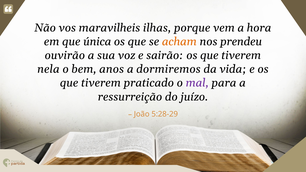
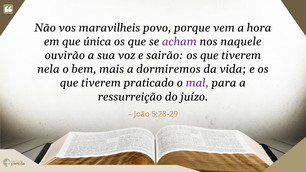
ilhas: ilhas -> povo (157, 28)
acham colour: orange -> purple (179, 42)
prendeu: prendeu -> naquele (241, 42)
anos: anos -> mais (112, 69)
